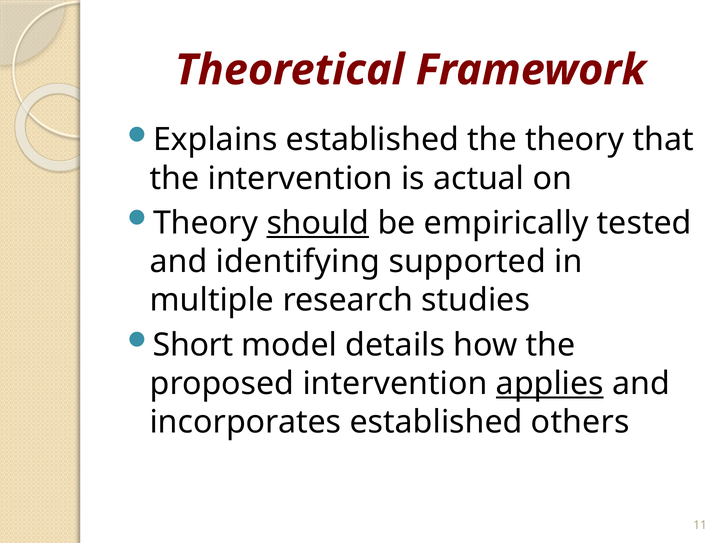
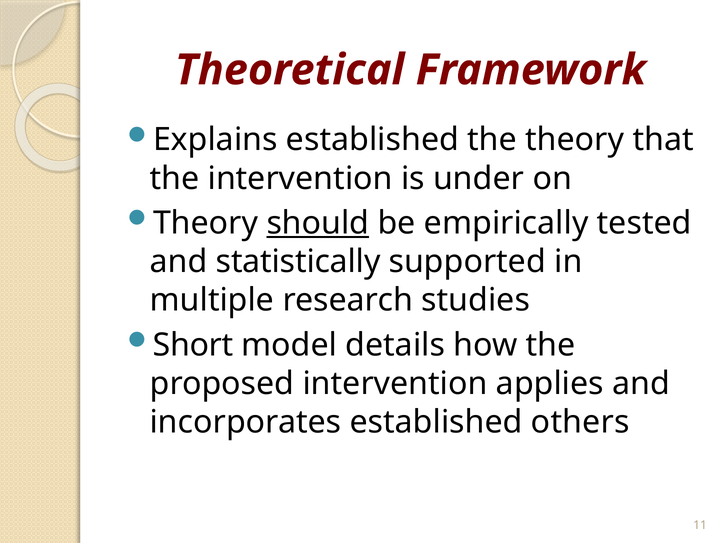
actual: actual -> under (479, 178)
identifying: identifying -> statistically (298, 262)
applies underline: present -> none (550, 384)
